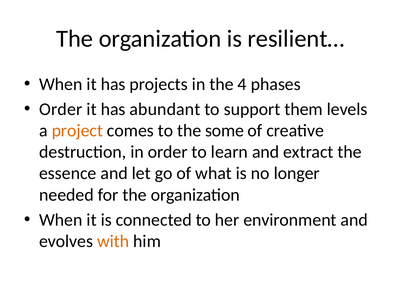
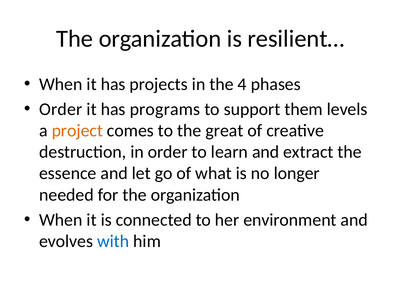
abundant: abundant -> programs (165, 109)
some: some -> great (224, 130)
with colour: orange -> blue (113, 241)
